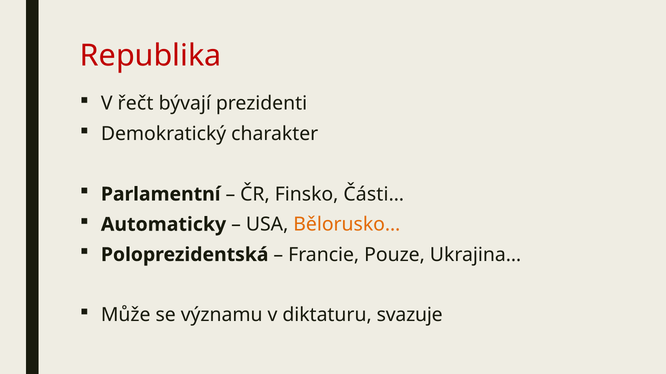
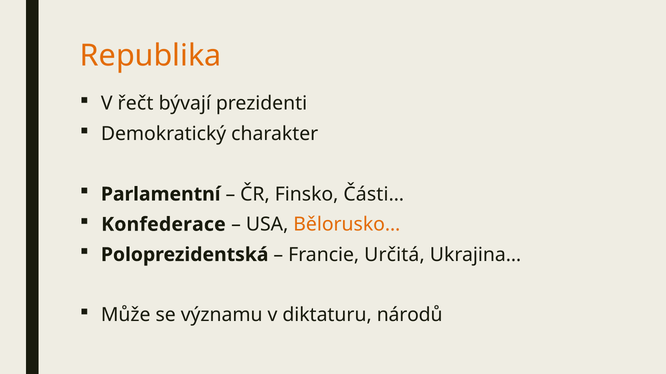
Republika colour: red -> orange (151, 56)
Automaticky: Automaticky -> Konfederace (163, 225)
Pouze: Pouze -> Určitá (394, 255)
svazuje: svazuje -> národů (410, 316)
